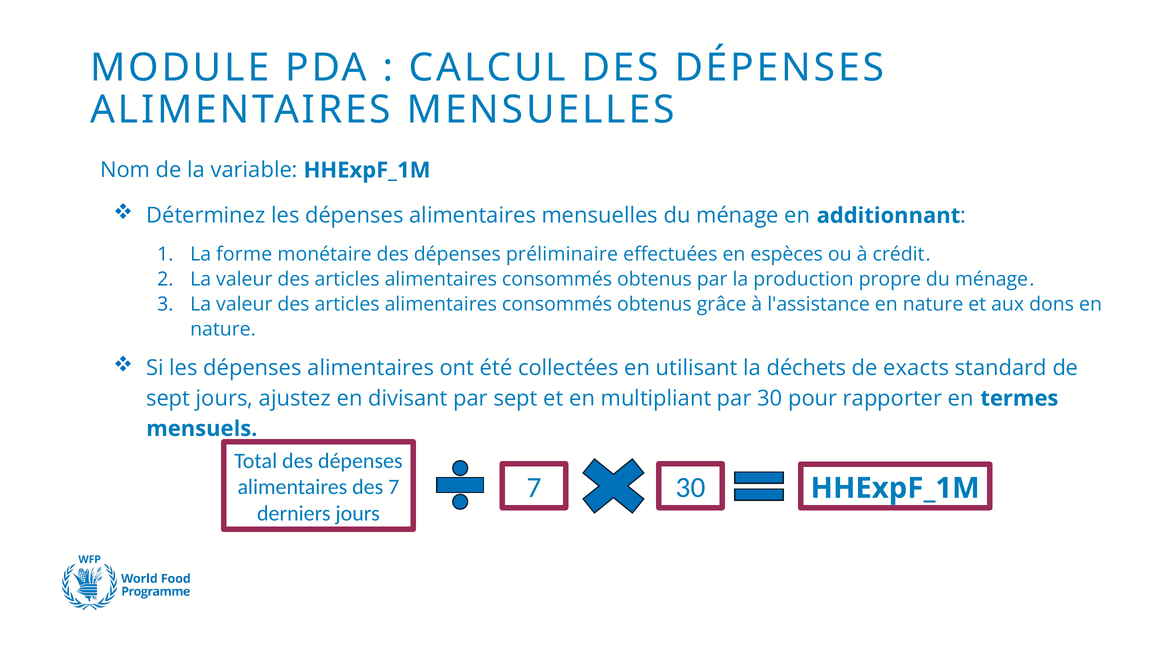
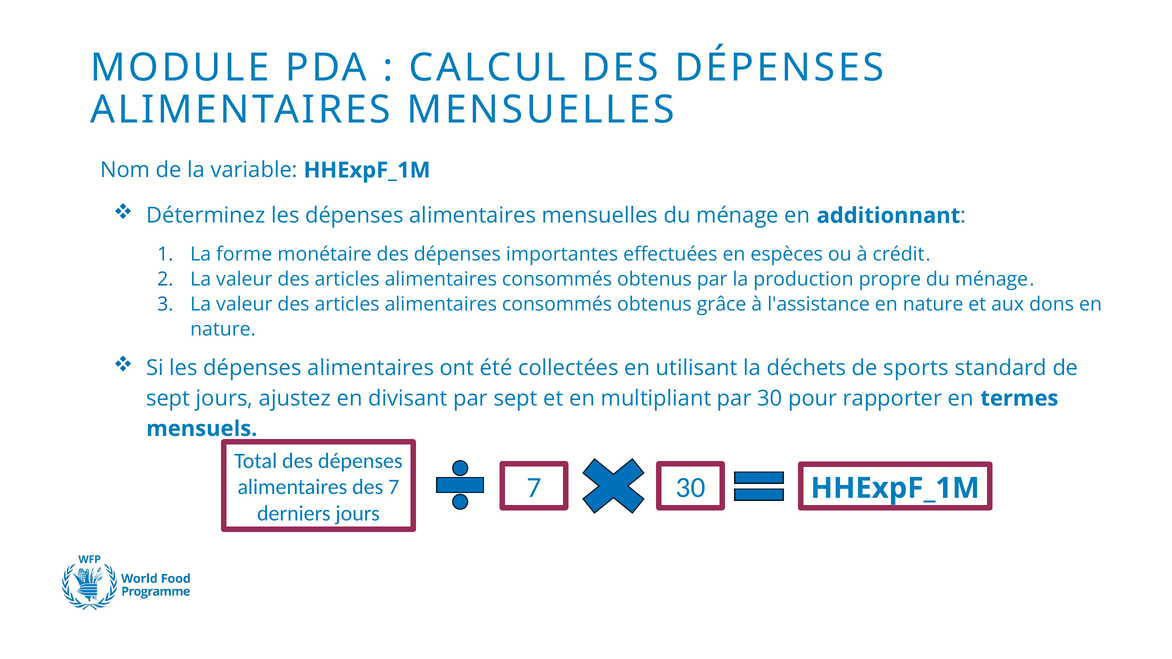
préliminaire: préliminaire -> importantes (562, 254)
exacts: exacts -> sports (916, 368)
